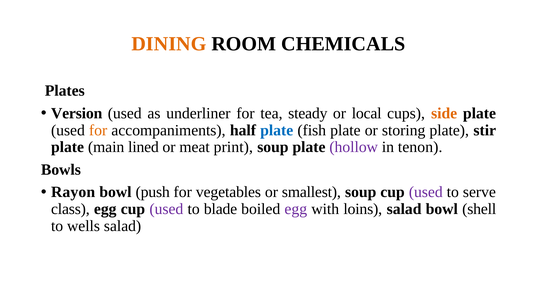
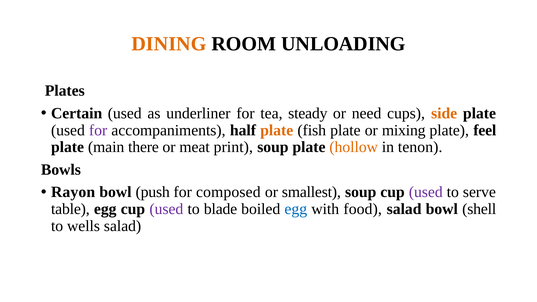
CHEMICALS: CHEMICALS -> UNLOADING (343, 44)
Version: Version -> Certain (77, 113)
local: local -> need (367, 113)
for colour: orange -> purple (98, 130)
plate colour: blue -> orange (277, 130)
storing: storing -> mixing (404, 130)
stir: stir -> feel (485, 130)
lined: lined -> there (143, 147)
hollow colour: purple -> orange (354, 147)
vegetables: vegetables -> composed (228, 192)
class: class -> table (70, 209)
egg colour: purple -> blue (296, 209)
loins: loins -> food (363, 209)
